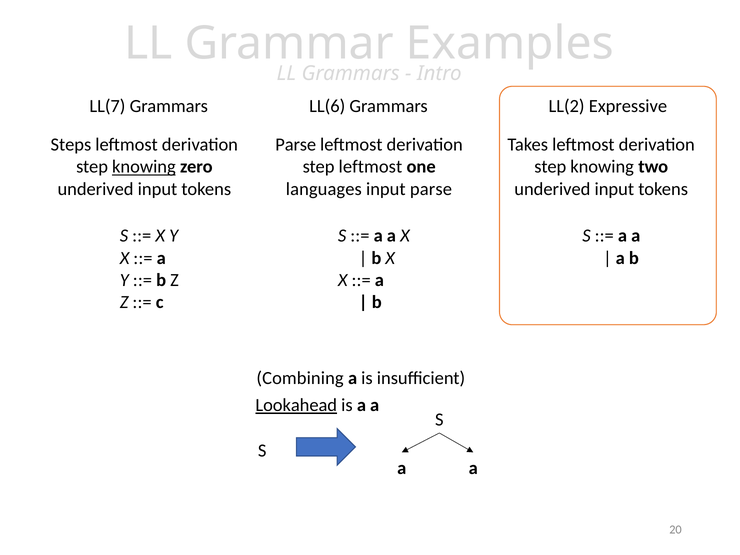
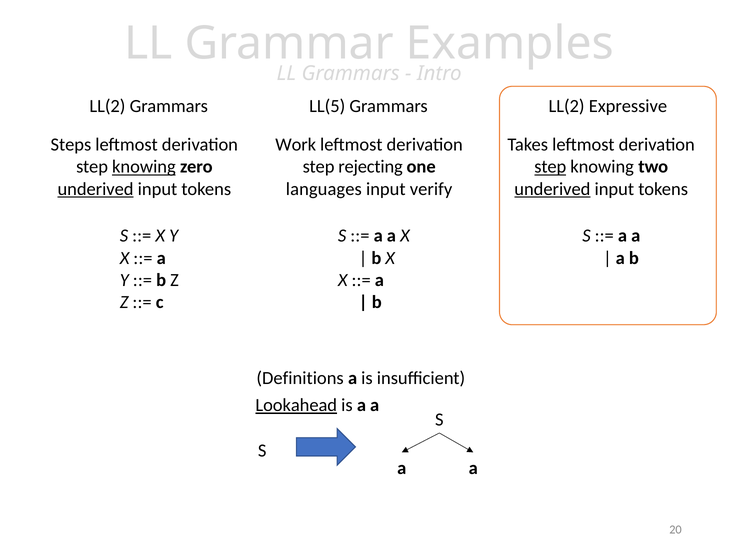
LL(7: LL(7 -> LL(2 (107, 106)
LL(6: LL(6 -> LL(5 (327, 106)
Parse: Parse -> Work (296, 145)
step leftmost: leftmost -> rejecting (371, 167)
step underline: none -> present (550, 167)
underived underline: none -> present (96, 189)
input parse: parse -> verify (431, 189)
underived underline: none -> present (552, 189)
Combining: Combining -> Definitions (300, 378)
